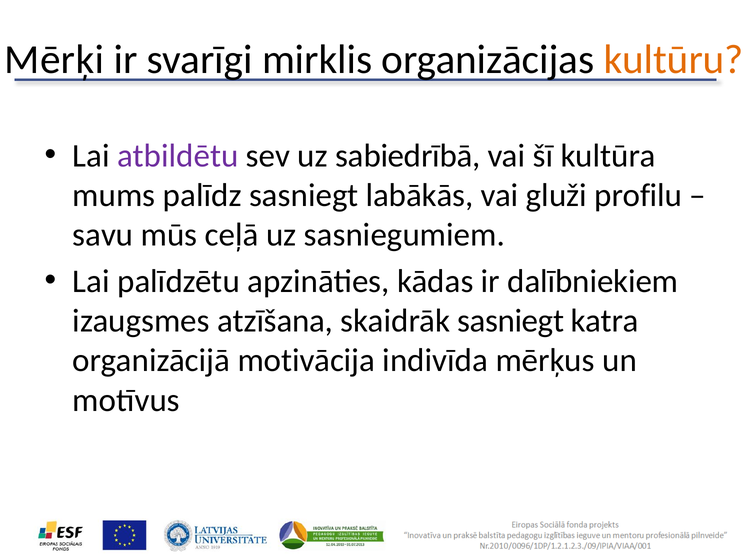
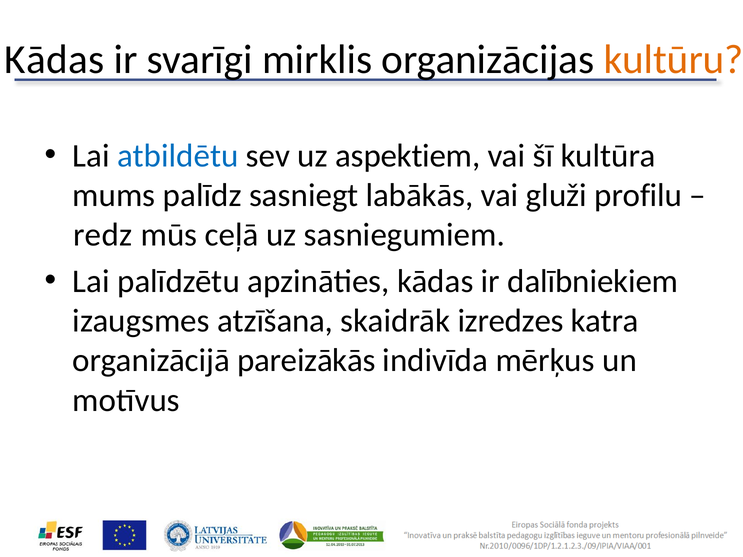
Mērķi: Mērķi -> Kādas (54, 60)
atbildētu colour: purple -> blue (178, 156)
sabiedrībā: sabiedrībā -> aspektiem (408, 156)
savu: savu -> redz (103, 235)
skaidrāk sasniegt: sasniegt -> izredzes (511, 321)
motivācija: motivācija -> pareizākās (306, 361)
